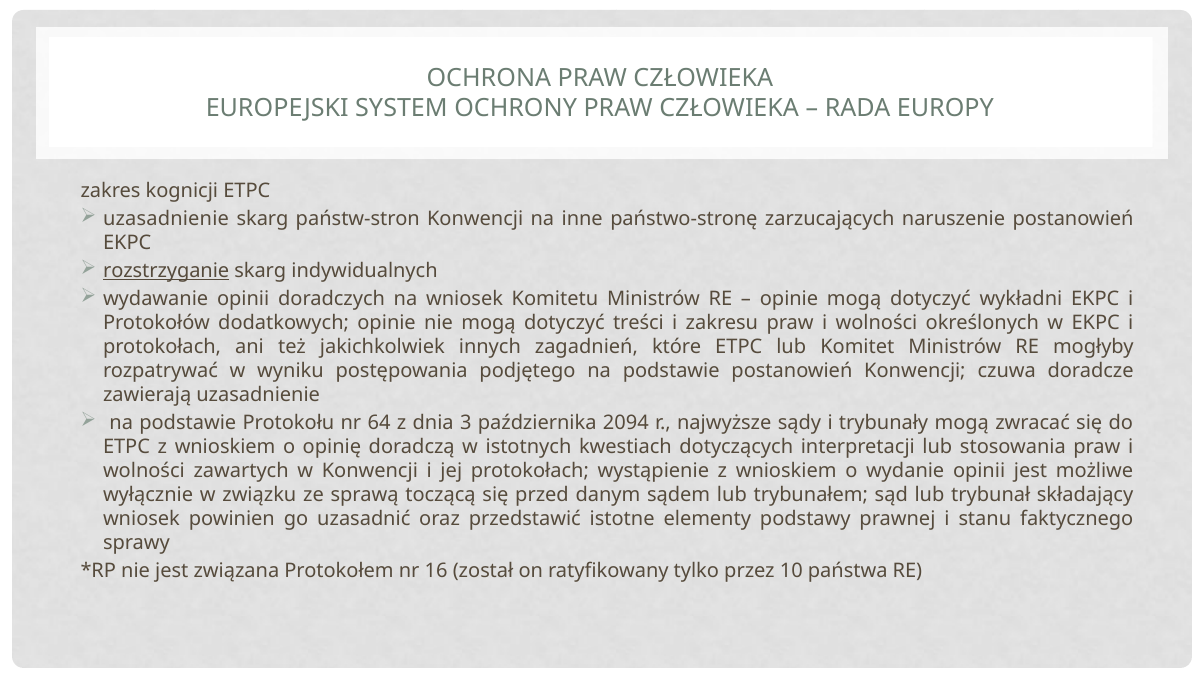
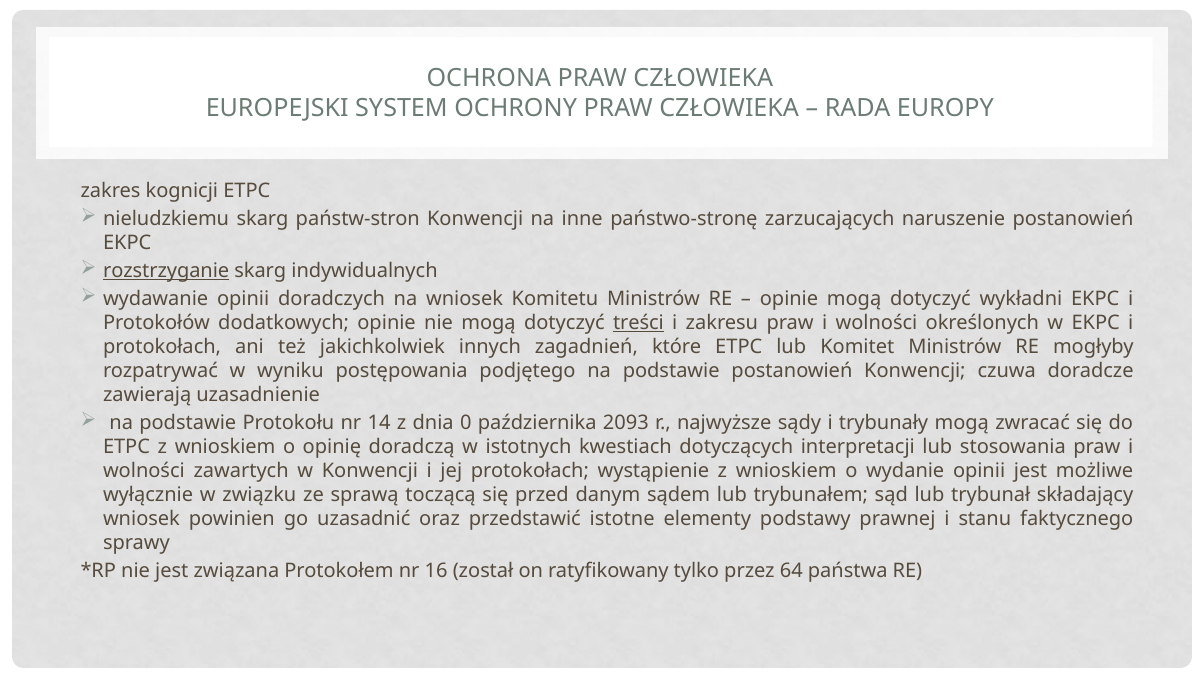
uzasadnienie: uzasadnienie -> nieludzkiemu (166, 219)
treści underline: none -> present (638, 323)
64: 64 -> 14 (379, 423)
3: 3 -> 0 (466, 423)
2094: 2094 -> 2093 (626, 423)
10: 10 -> 64 (791, 572)
